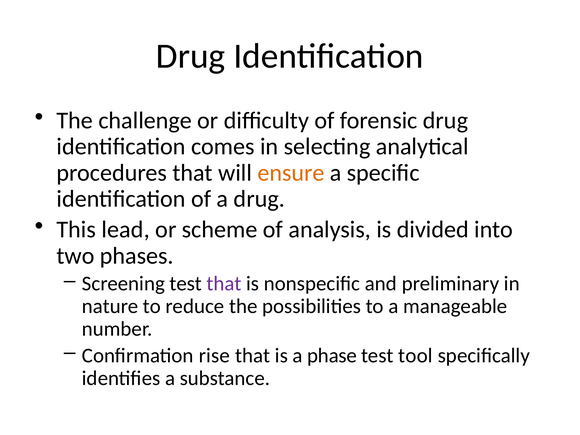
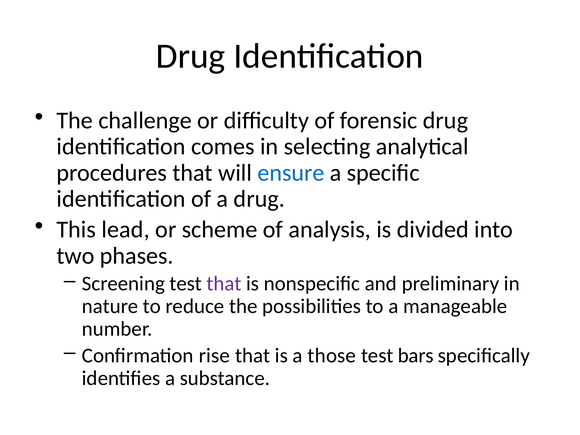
ensure colour: orange -> blue (291, 173)
phase: phase -> those (332, 356)
tool: tool -> bars (416, 356)
